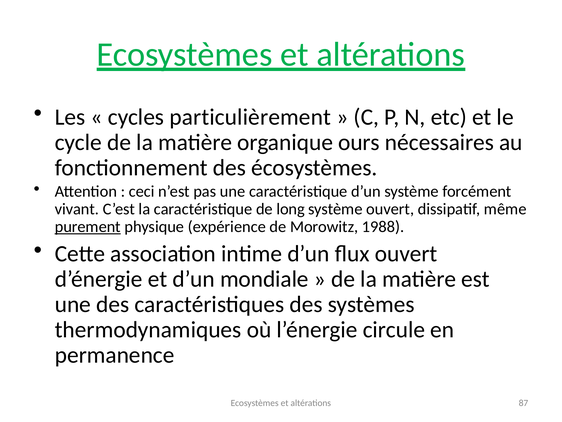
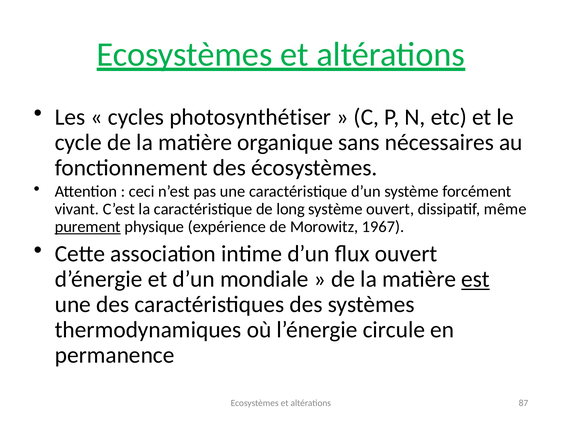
particulièrement: particulièrement -> photosynthétiser (250, 117)
ours: ours -> sans (359, 142)
1988: 1988 -> 1967 (383, 227)
est underline: none -> present (475, 279)
